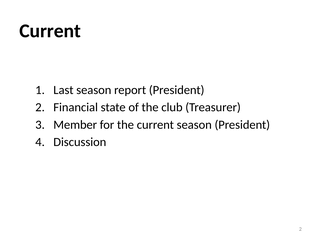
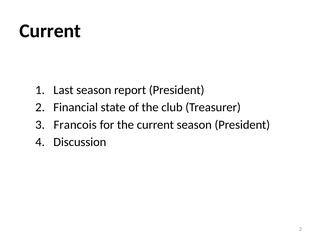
Member: Member -> Francois (75, 125)
